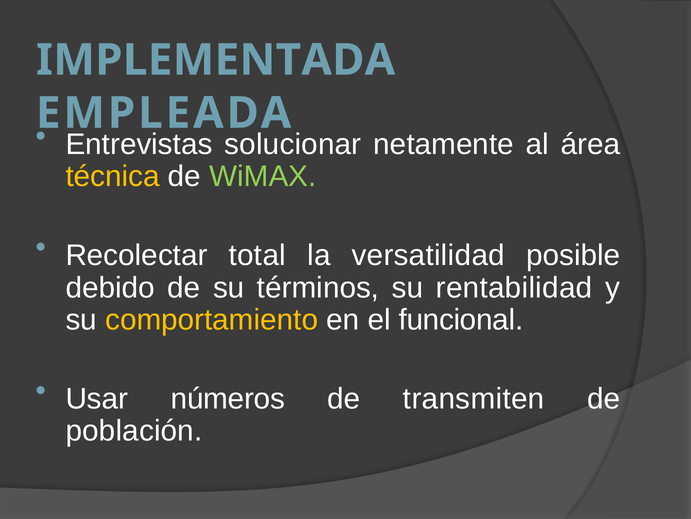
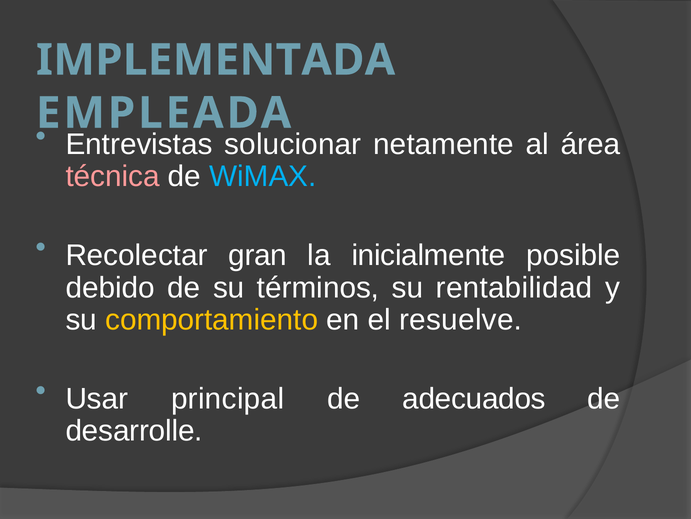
técnica colour: yellow -> pink (113, 176)
WiMAX colour: light green -> light blue (263, 176)
total: total -> gran (258, 255)
versatilidad: versatilidad -> inicialmente (429, 255)
funcional: funcional -> resuelve (461, 319)
números: números -> principal (228, 398)
transmiten: transmiten -> adecuados (474, 398)
población: población -> desarrolle (134, 431)
